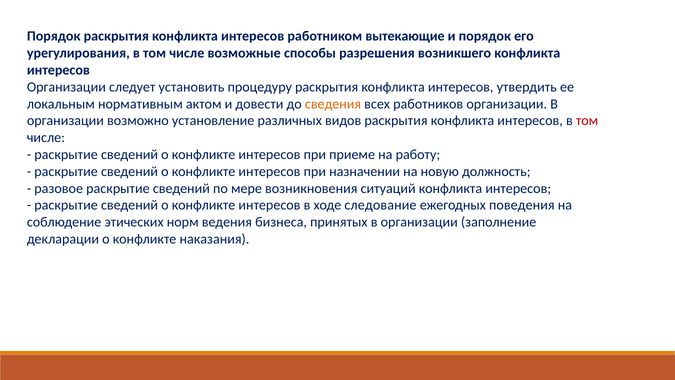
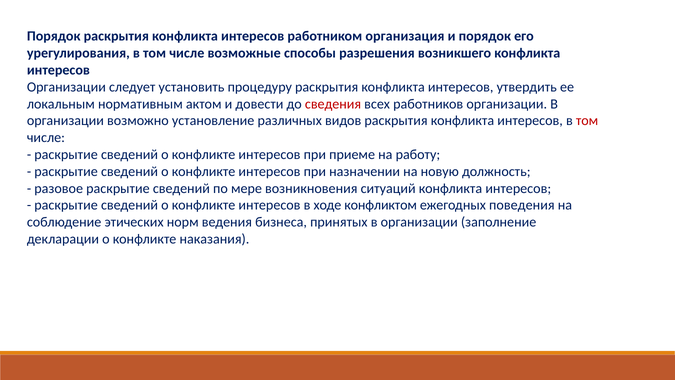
вытекающие: вытекающие -> организация (405, 36)
сведения colour: orange -> red (333, 104)
следование: следование -> конфликтом (381, 205)
